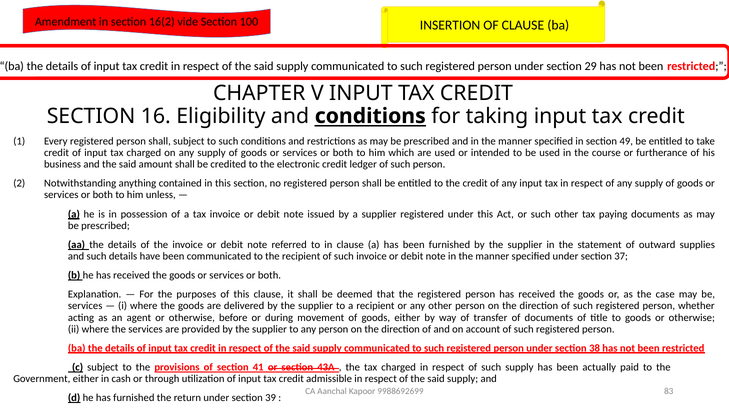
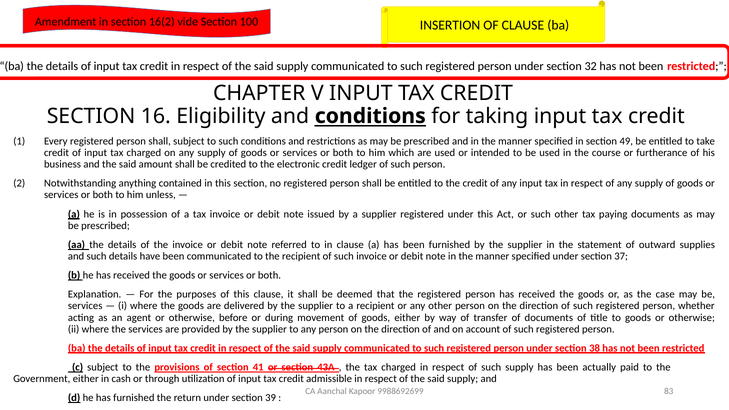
29: 29 -> 32 (591, 66)
